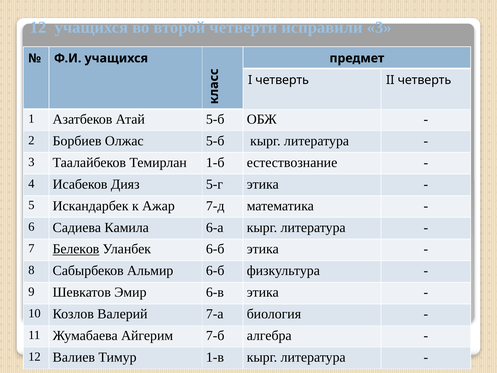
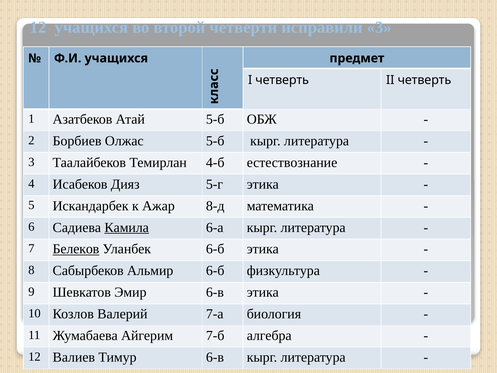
1-б: 1-б -> 4-б (215, 162)
7-д: 7-д -> 8-д (215, 206)
Камила underline: none -> present (127, 227)
Тимур 1-в: 1-в -> 6-в (215, 357)
